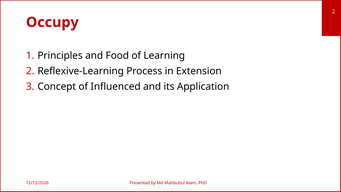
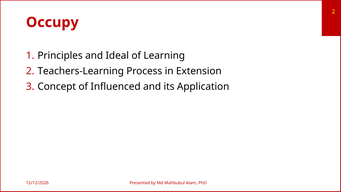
Food: Food -> Ideal (117, 56)
Reflexive-Learning: Reflexive-Learning -> Teachers-Learning (81, 71)
